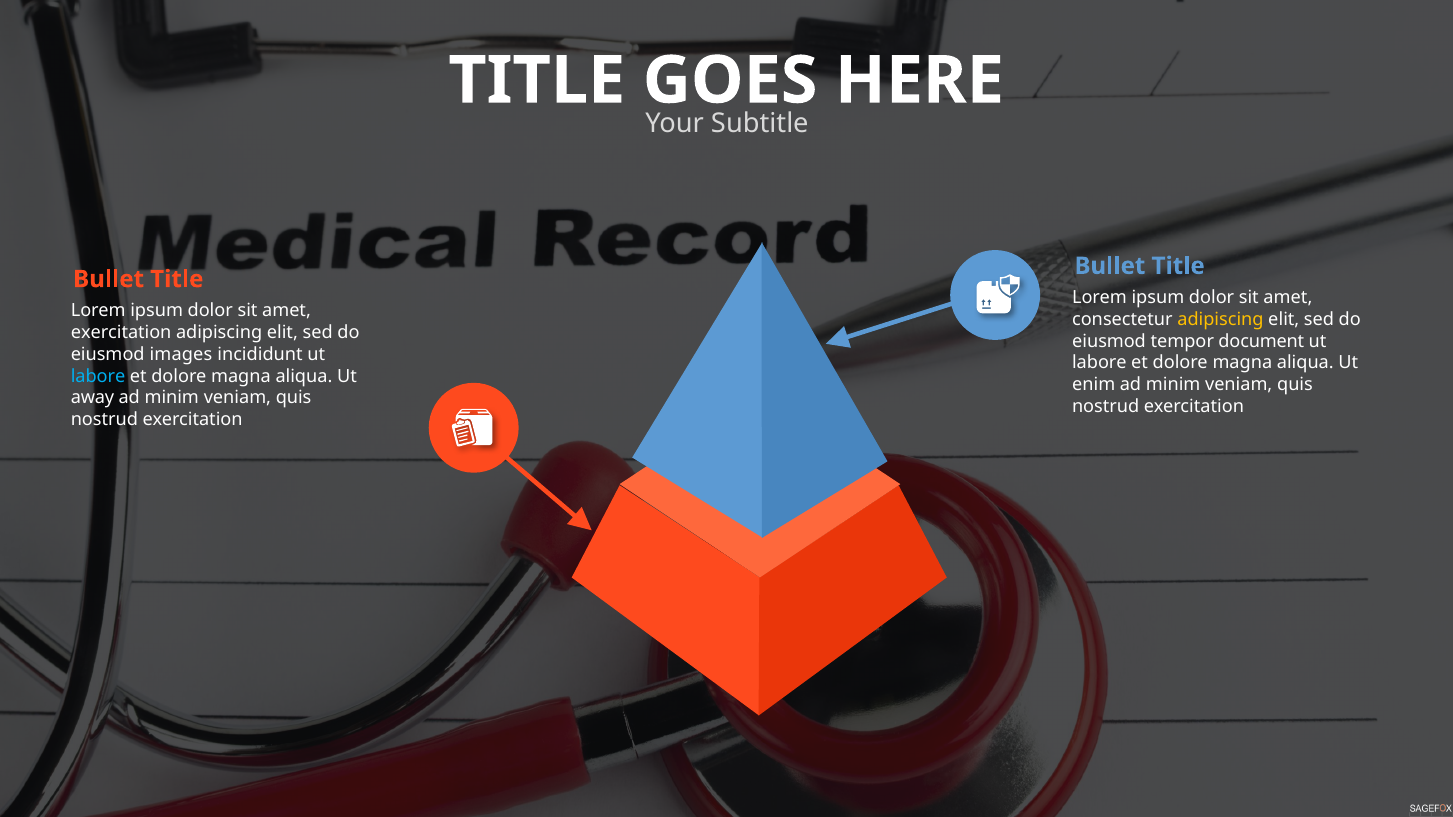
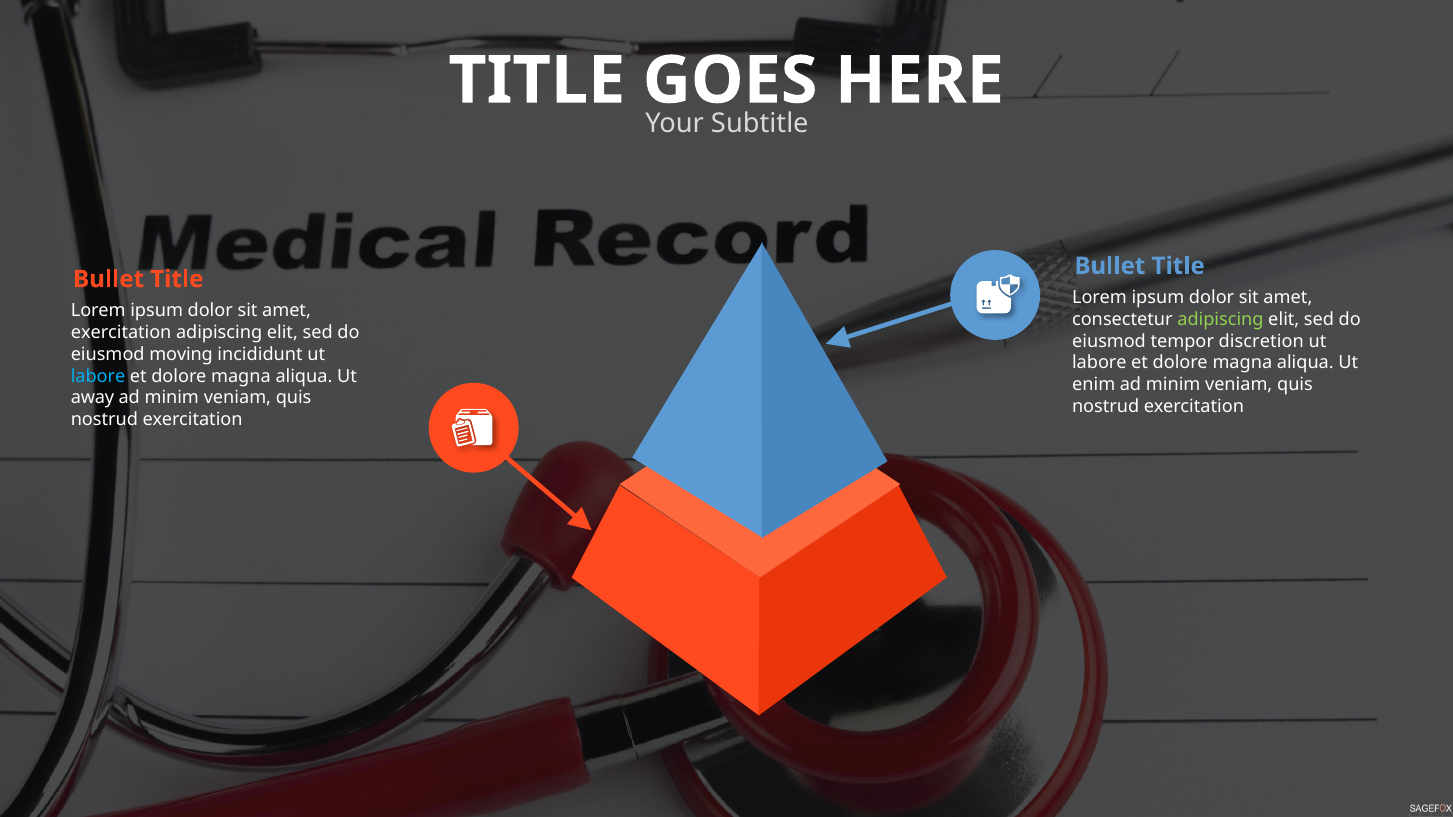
adipiscing colour: yellow -> light green (1220, 319)
document: document -> discretion (1261, 341)
images: images -> moving (181, 355)
